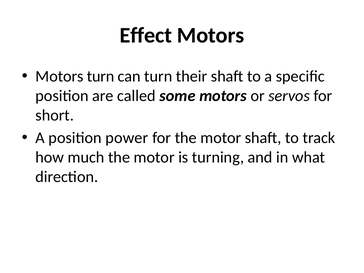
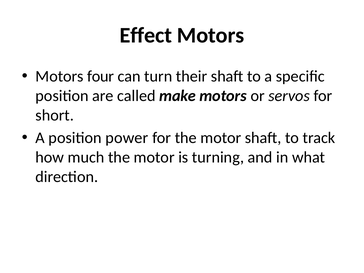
Motors turn: turn -> four (101, 76)
some: some -> make (178, 96)
